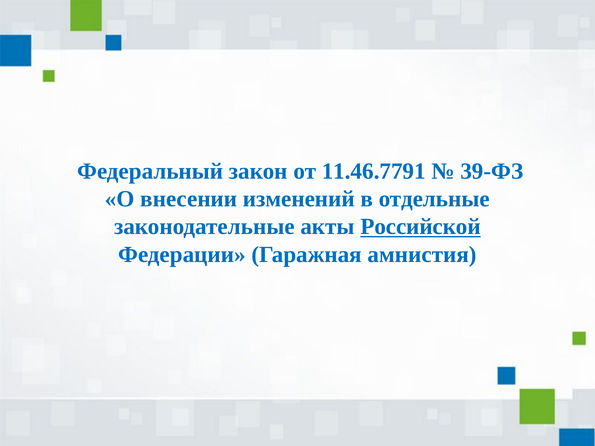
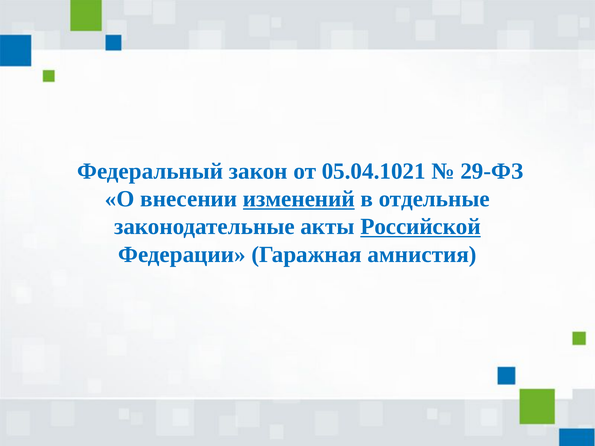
11.46.7791: 11.46.7791 -> 05.04.1021 (374, 171)
39-ФЗ: 39-ФЗ -> 29-ФЗ (492, 171)
изменений underline: none -> present (299, 199)
